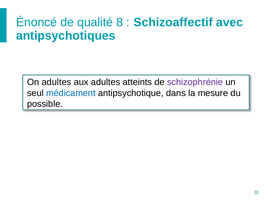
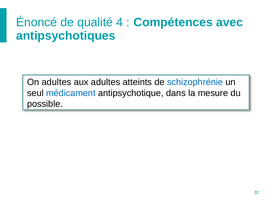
8: 8 -> 4 (120, 22)
Schizoaffectif: Schizoaffectif -> Compétences (173, 22)
schizophrénie colour: purple -> blue (195, 82)
